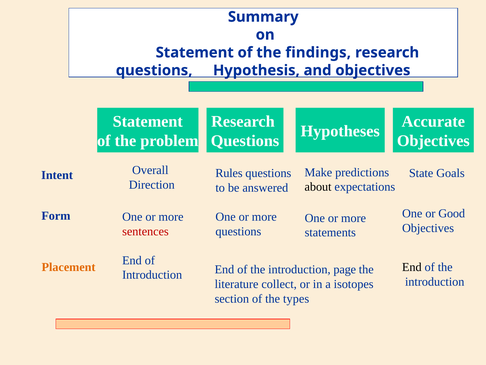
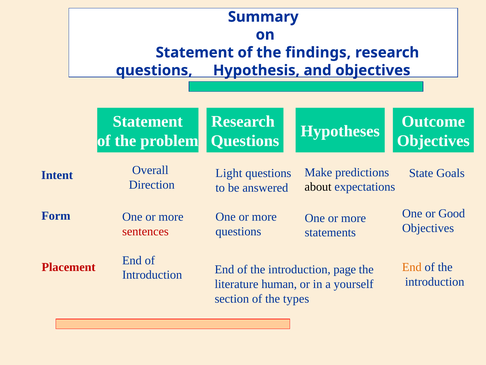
Accurate: Accurate -> Outcome (433, 121)
Rules: Rules -> Light (229, 173)
Placement colour: orange -> red (69, 267)
End colour: black -> orange (412, 267)
collect: collect -> human (279, 284)
isotopes: isotopes -> yourself (354, 284)
